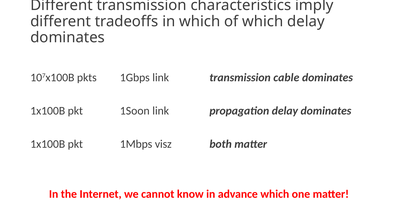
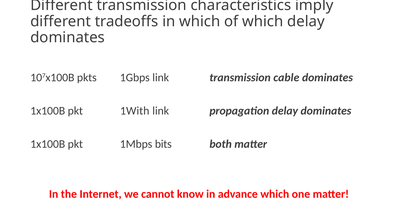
1Soon: 1Soon -> 1With (135, 111)
visz: visz -> bits (163, 144)
